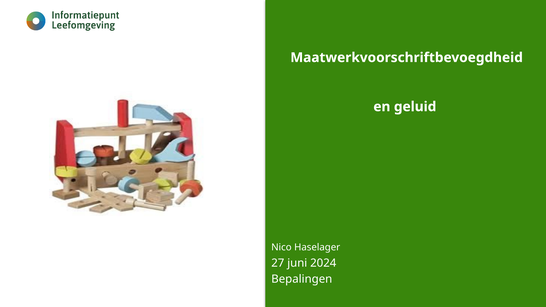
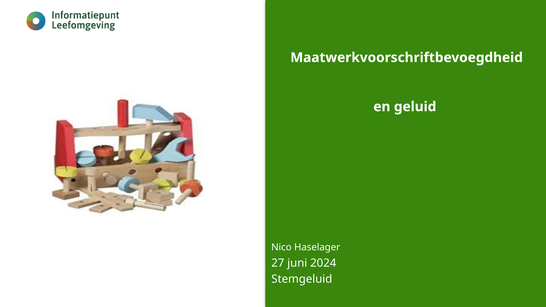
Bepalingen: Bepalingen -> Stemgeluid (302, 279)
